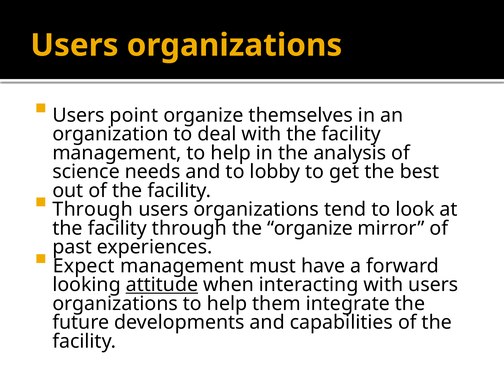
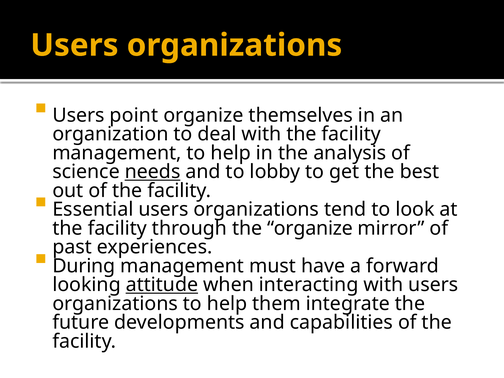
needs underline: none -> present (153, 172)
Through: Through -> Essential (93, 209)
Expect: Expect -> During (84, 266)
